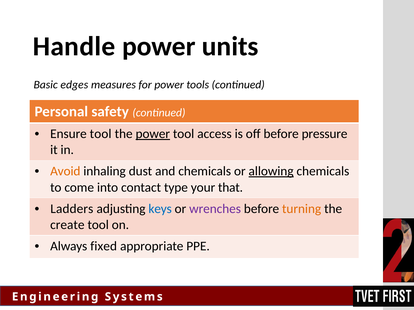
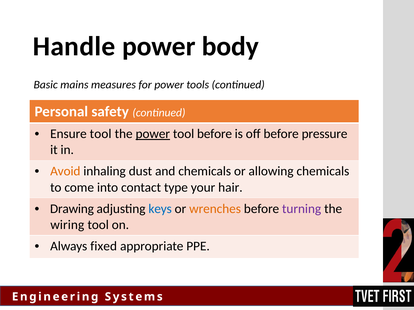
units: units -> body (230, 46)
edges: edges -> mains (74, 85)
tool access: access -> before (215, 134)
allowing underline: present -> none (271, 171)
that: that -> hair (230, 188)
Ladders: Ladders -> Drawing (72, 209)
wrenches colour: purple -> orange (215, 209)
turning colour: orange -> purple (302, 209)
create: create -> wiring (67, 225)
